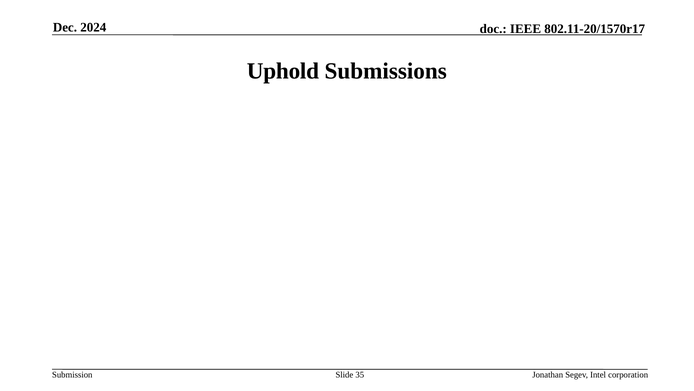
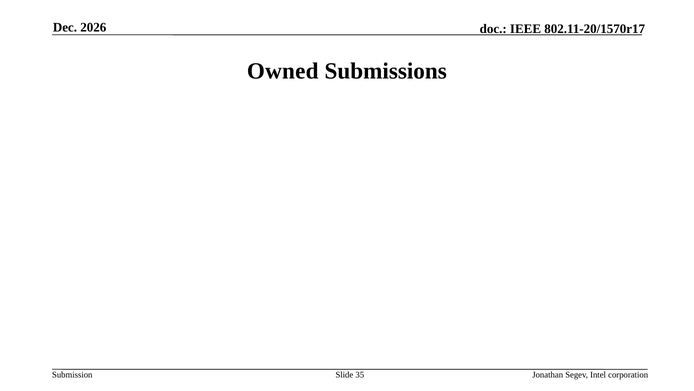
2024: 2024 -> 2026 (93, 28)
Uphold: Uphold -> Owned (283, 71)
